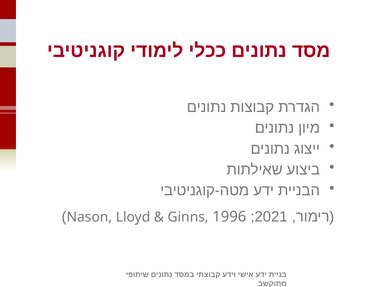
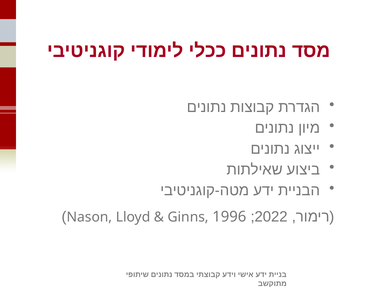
2021: 2021 -> 2022 (271, 217)
